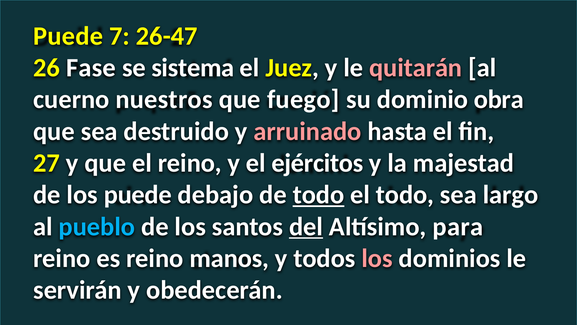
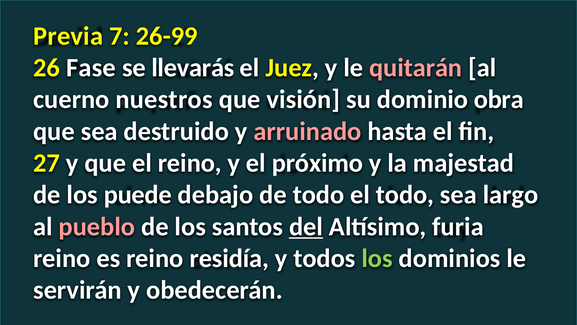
Puede: Puede -> Previa (68, 36)
26-47: 26-47 -> 26-99 (167, 36)
sistema: sistema -> llevarás (193, 68)
fuego: fuego -> visión (303, 99)
ejércitos: ejércitos -> próximo (317, 163)
todo underline: present -> none (318, 195)
pueblo colour: light blue -> pink (97, 226)
para: para -> furia (458, 226)
manos: manos -> residía (229, 258)
los colour: pink -> light green (377, 258)
